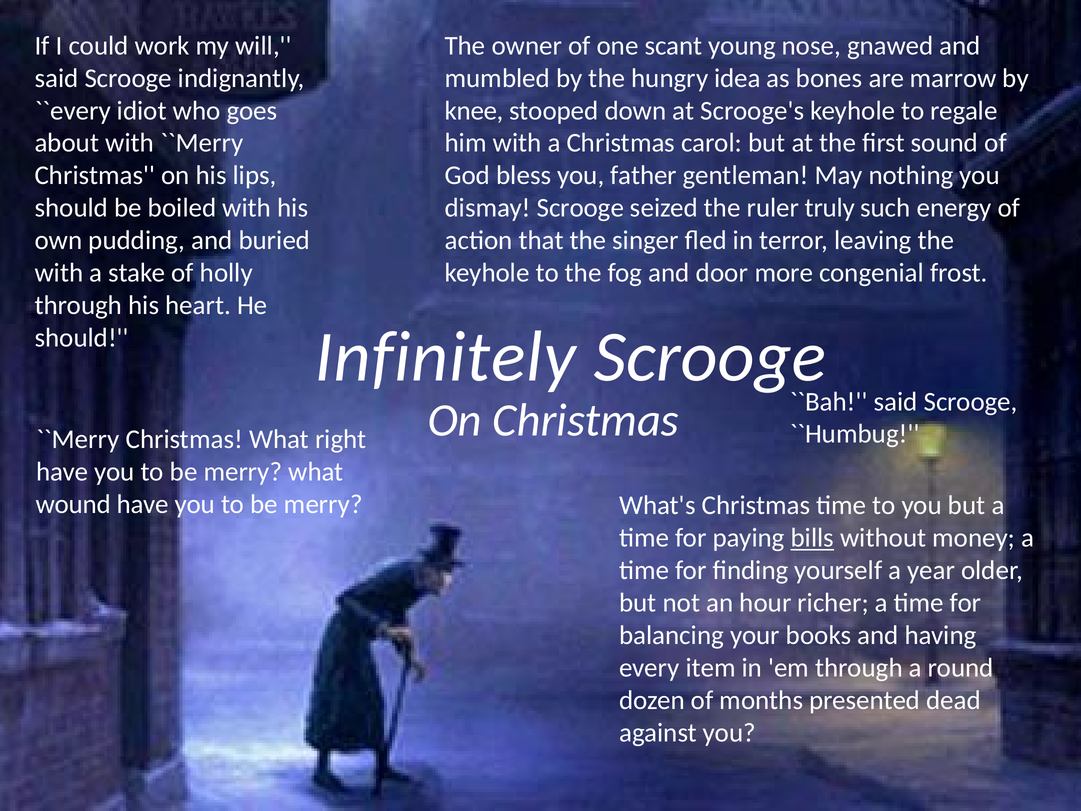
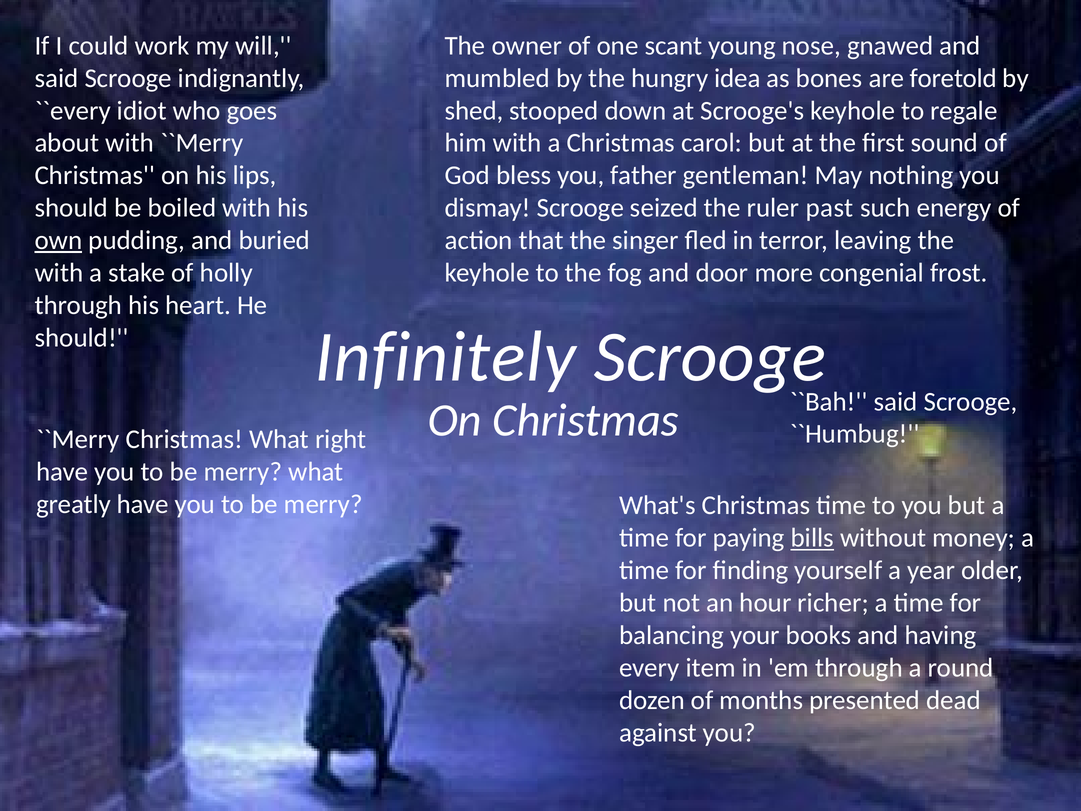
marrow: marrow -> foretold (953, 78)
knee: knee -> shed (474, 111)
truly: truly -> past (830, 208)
own underline: none -> present (58, 240)
wound: wound -> greatly (73, 504)
